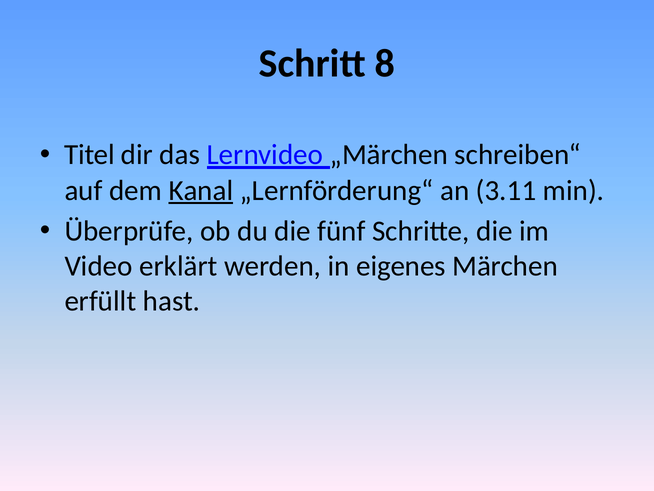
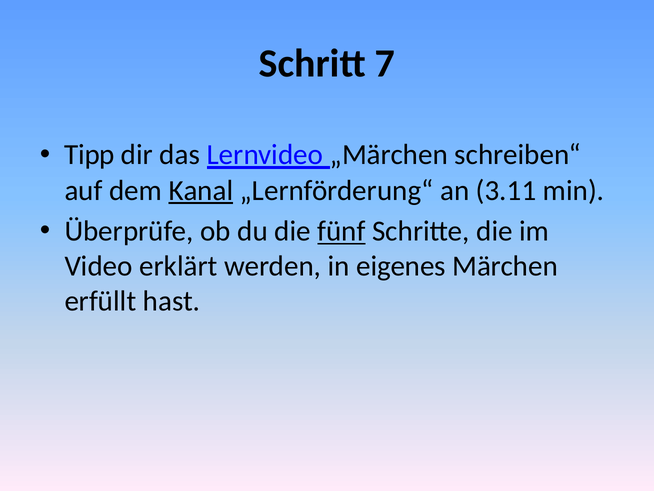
8: 8 -> 7 (385, 63)
Titel: Titel -> Tipp (90, 155)
fünf underline: none -> present (341, 231)
